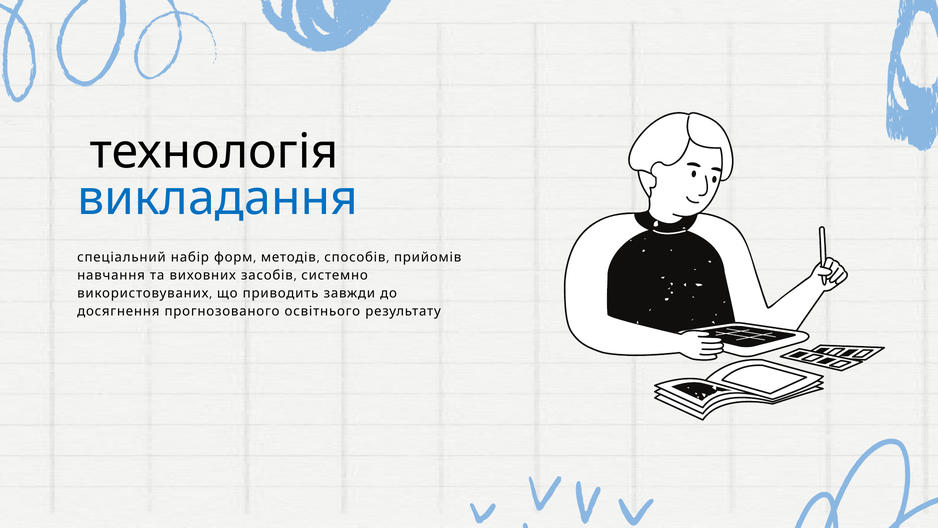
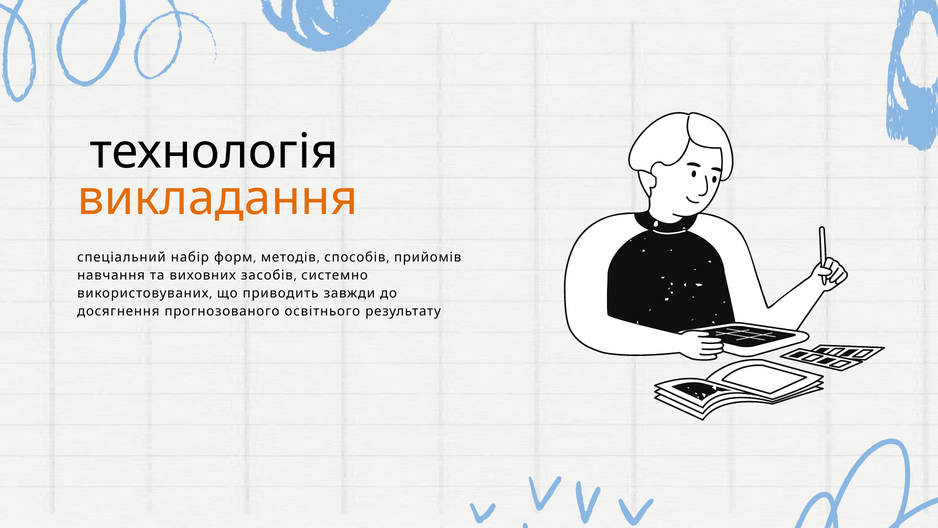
викладання colour: blue -> orange (218, 198)
